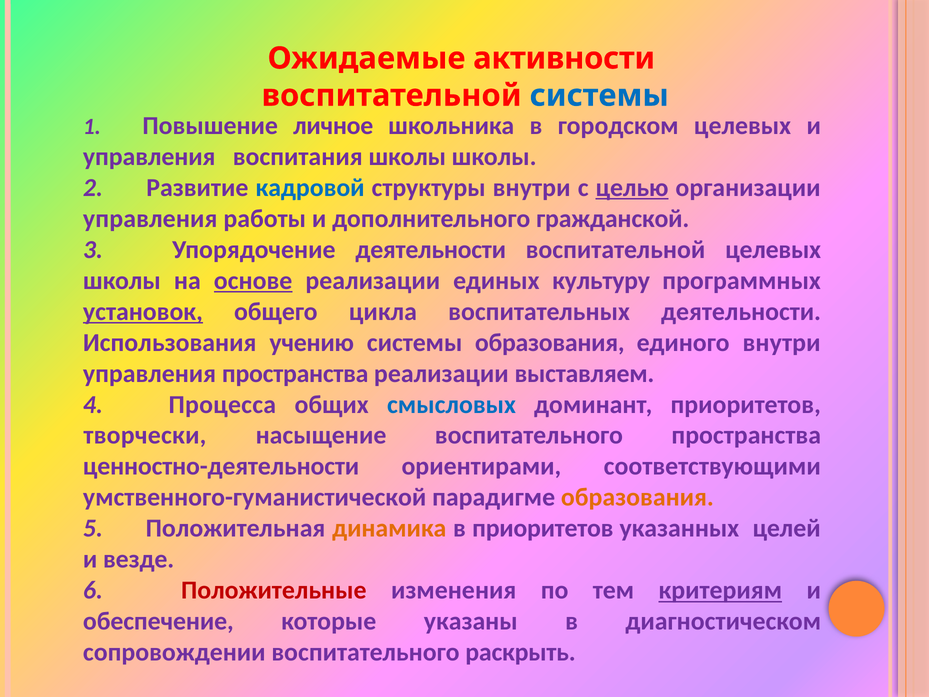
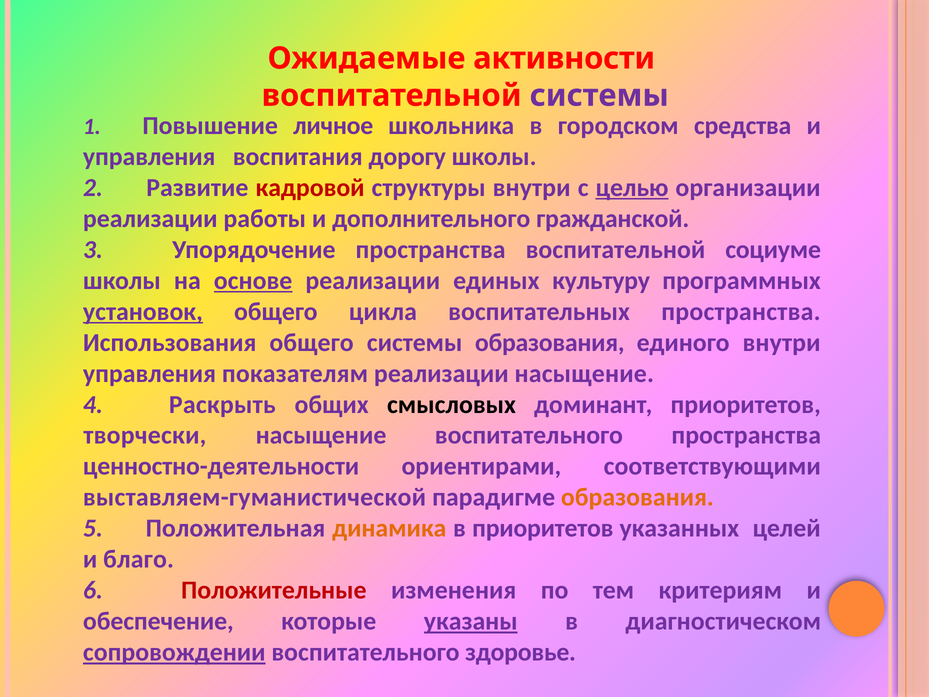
системы colour: blue -> purple (599, 96)
городском целевых: целевых -> средства (743, 126)
воспитания школы: школы -> дорогу (407, 157)
кадровой colour: blue -> red (310, 187)
управления: управления -> реализации (150, 218)
Упорядочение деятельности: деятельности -> пространства (431, 249)
воспитательной целевых: целевых -> социуме (773, 249)
воспитательных деятельности: деятельности -> пространства (741, 311)
Использования учению: учению -> общего (312, 342)
управления пространства: пространства -> показателям (295, 373)
реализации выставляем: выставляем -> насыщение (584, 373)
Процесса: Процесса -> Раскрыть (222, 404)
смысловых colour: blue -> black (451, 404)
умственного-гуманистической: умственного-гуманистической -> выставляем-гуманистической (254, 497)
везде: везде -> благо (139, 559)
критериям underline: present -> none (720, 590)
указаны underline: none -> present (471, 621)
сопровождении underline: none -> present (174, 652)
раскрыть: раскрыть -> здоровье (521, 652)
